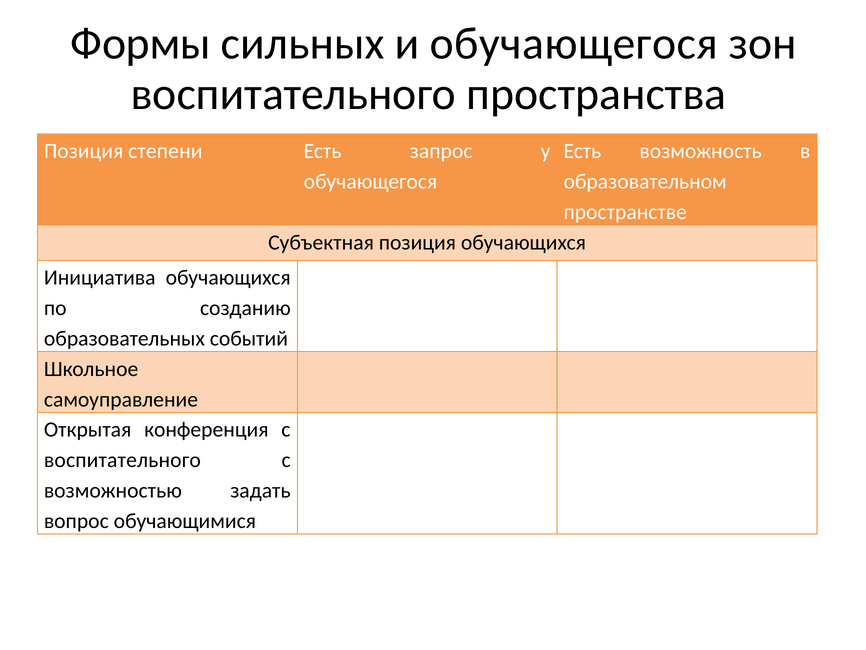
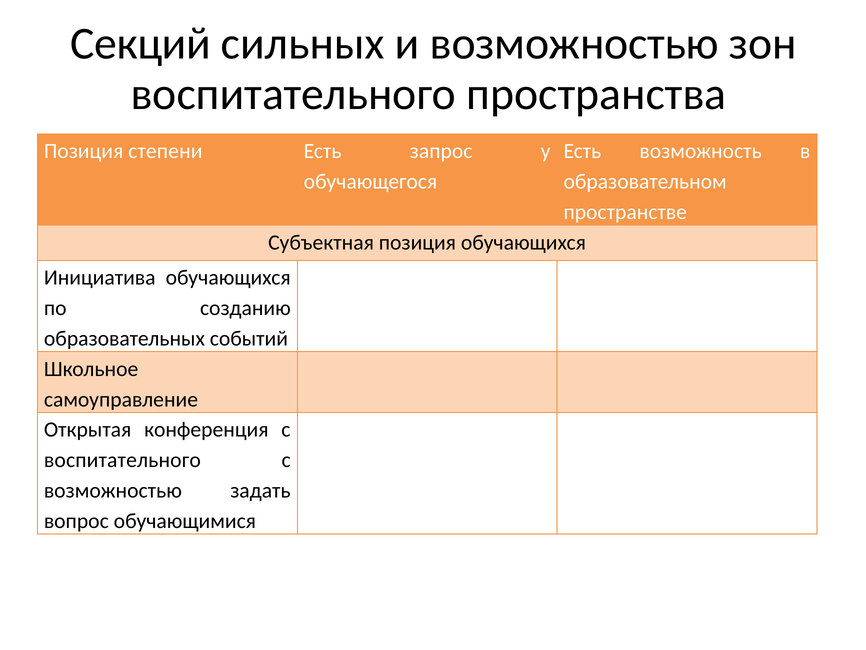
Формы: Формы -> Секций (141, 44)
и обучающегося: обучающегося -> возможностью (574, 44)
